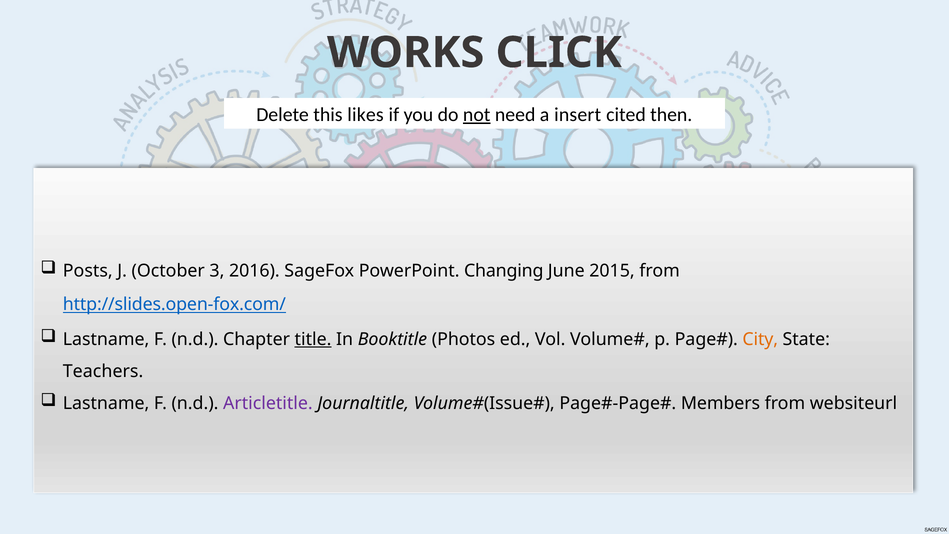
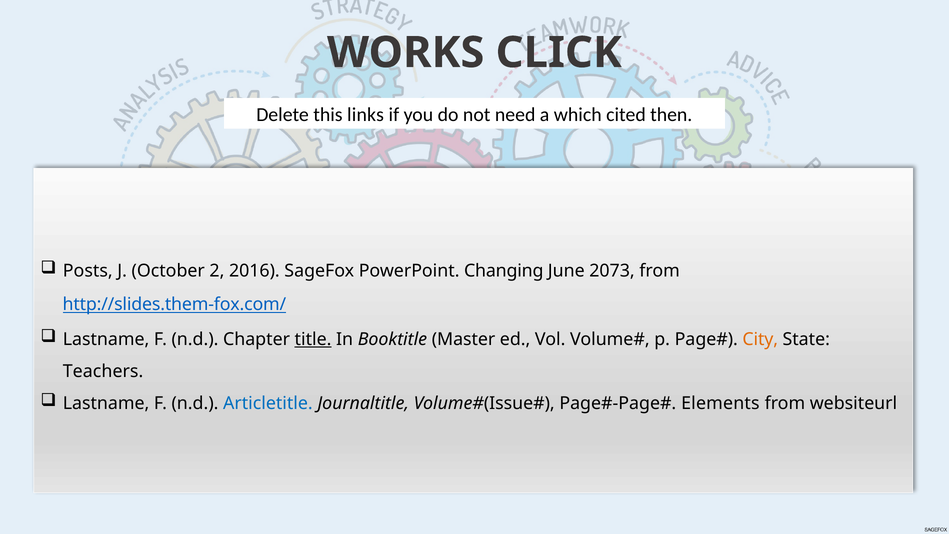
likes: likes -> links (366, 115)
not underline: present -> none (477, 115)
insert: insert -> which (578, 115)
3: 3 -> 2 (217, 271)
2015: 2015 -> 2073 (612, 271)
http://slides.open-fox.com/: http://slides.open-fox.com/ -> http://slides.them-fox.com/ (174, 304)
Photos: Photos -> Master (464, 339)
Articletitle colour: purple -> blue (268, 403)
Members: Members -> Elements (720, 403)
